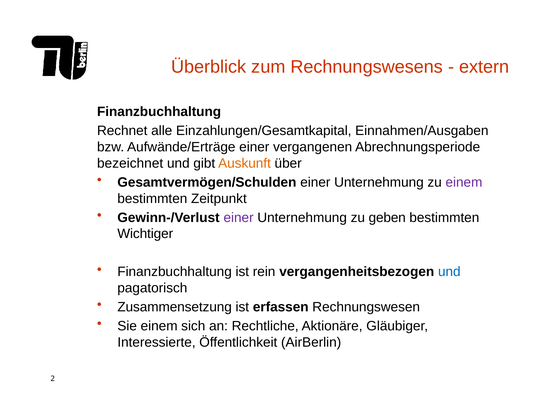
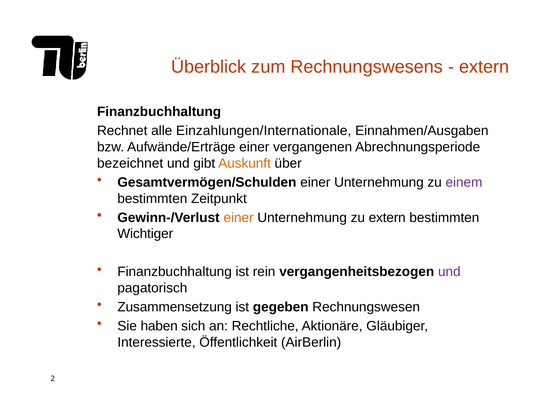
Einzahlungen/Gesamtkapital: Einzahlungen/Gesamtkapital -> Einzahlungen/Internationale (264, 131)
einer colour: purple -> orange (239, 217)
zu geben: geben -> extern (387, 217)
und colour: blue -> purple (449, 271)
erfassen: erfassen -> gegeben (281, 307)
Sie einem: einem -> haben (159, 326)
